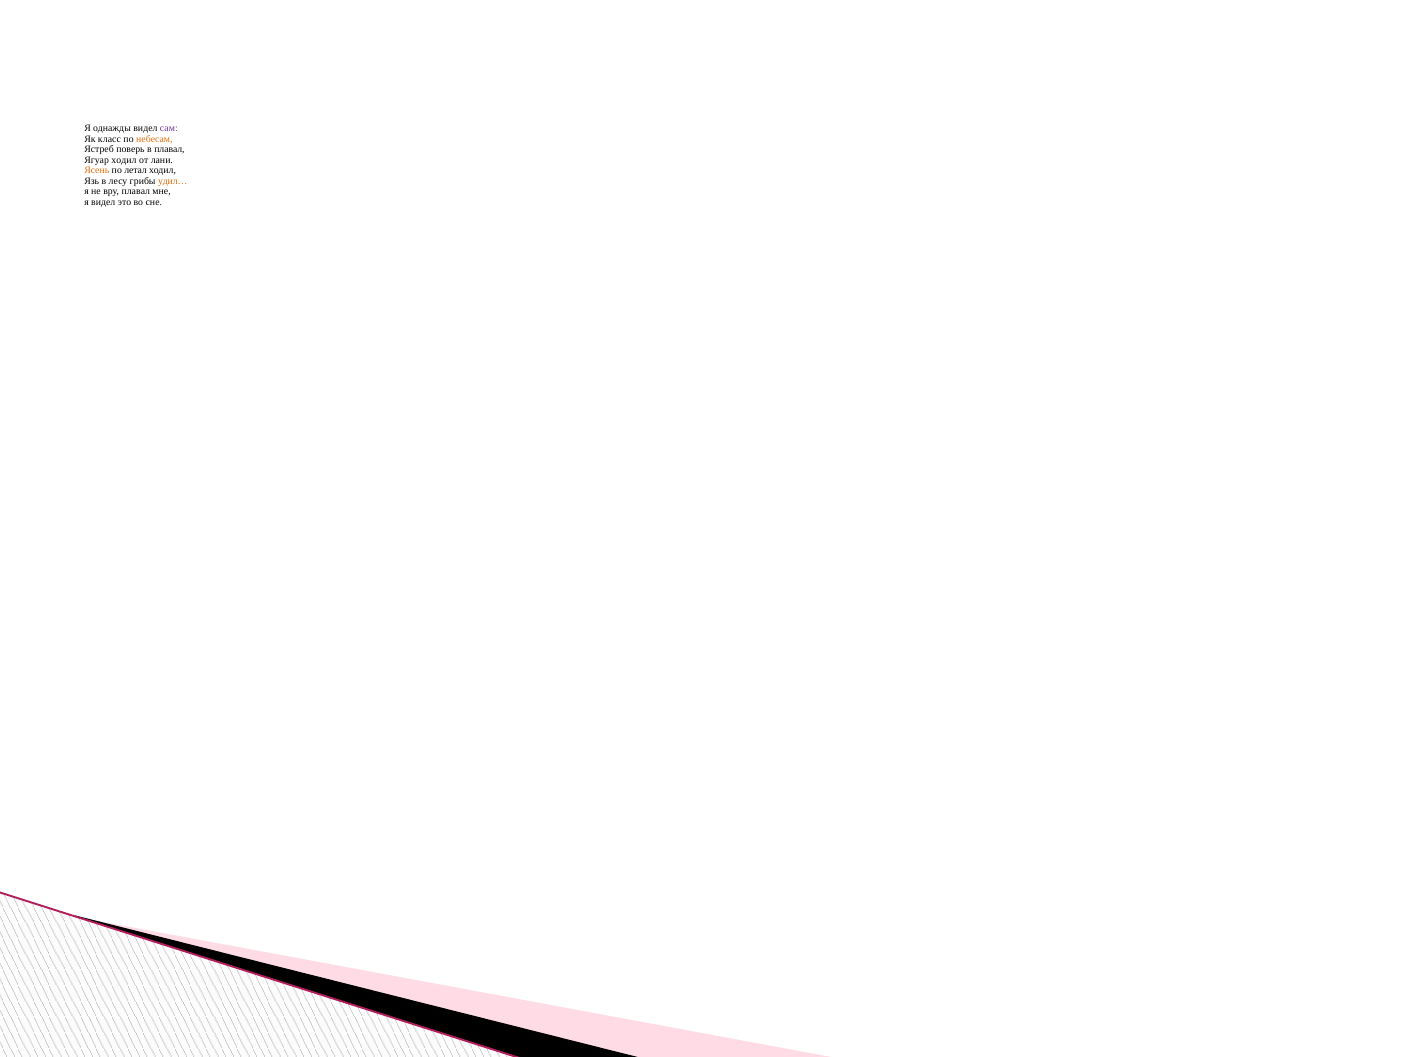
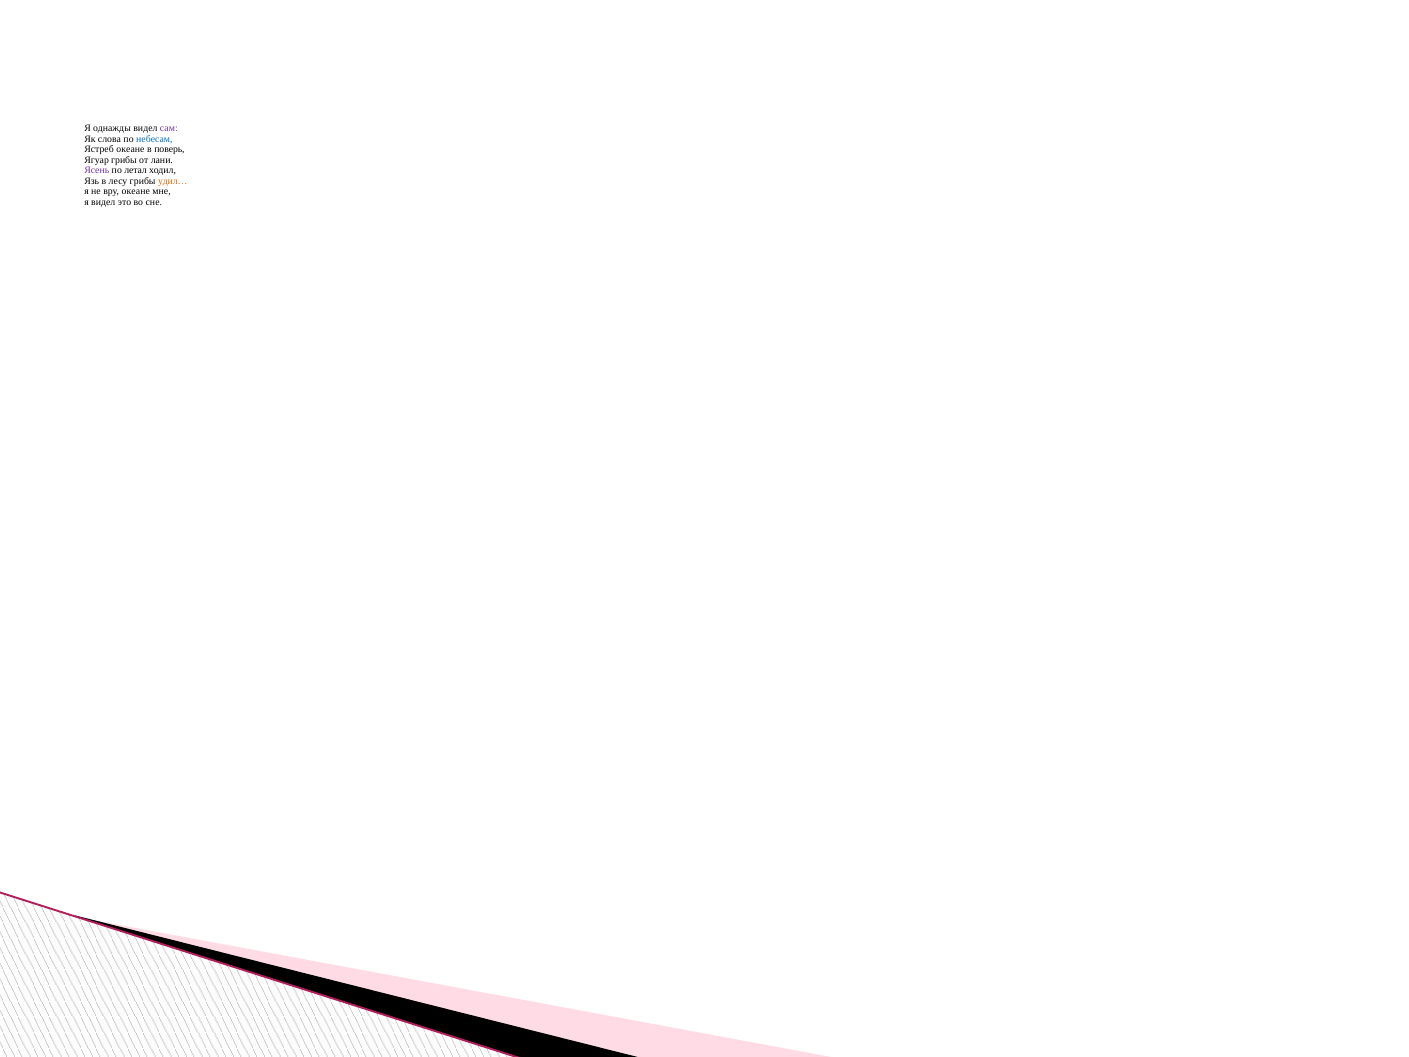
класс: класс -> слова (109, 139)
небесам colour: orange -> blue (154, 139)
Ястреб поверь: поверь -> океане (130, 150)
в плавал: плавал -> поверь (169, 150)
Ягуар ходил: ходил -> грибы (124, 160)
Ясень colour: orange -> purple (97, 171)
вру плавал: плавал -> океане (136, 192)
